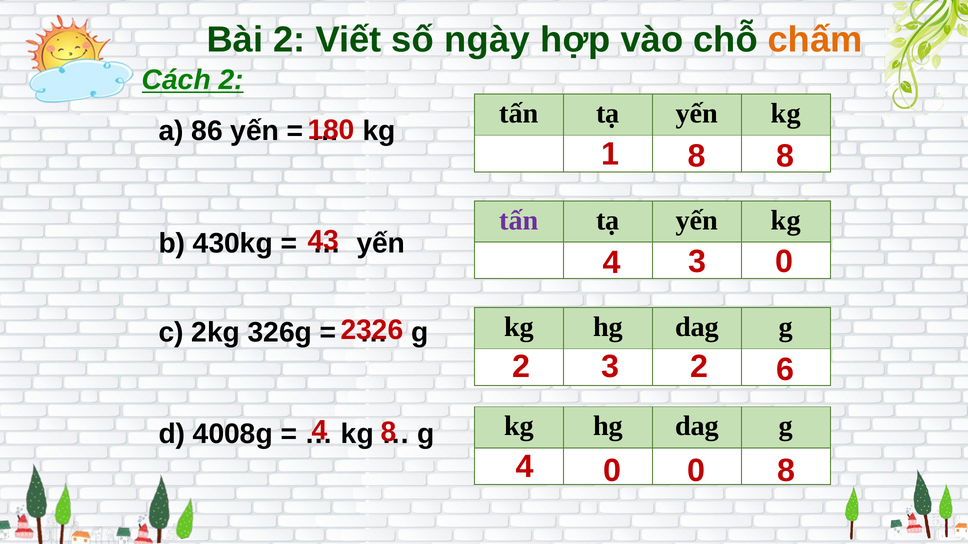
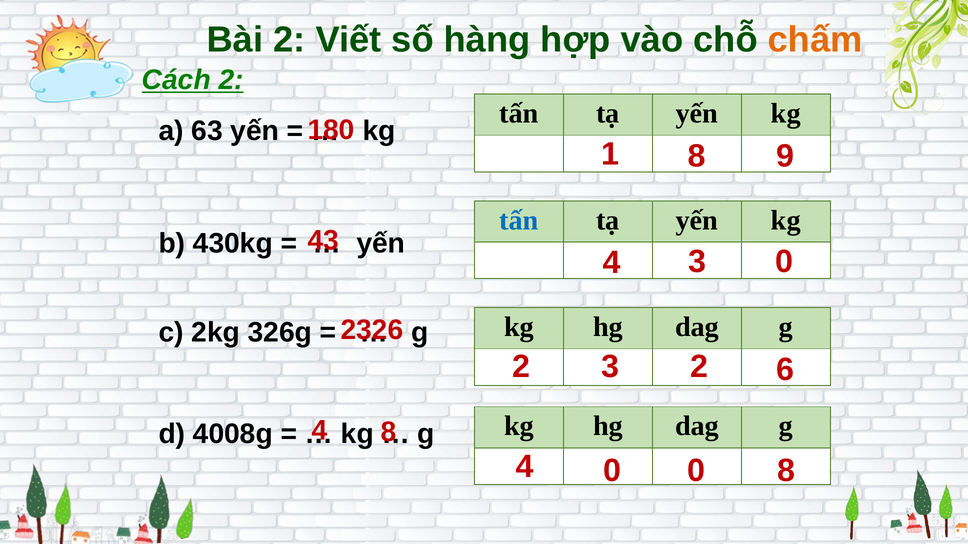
ngày: ngày -> hàng (487, 40)
86: 86 -> 63 (207, 131)
1 8: 8 -> 9 (785, 156)
tấn colour: purple -> blue (519, 221)
